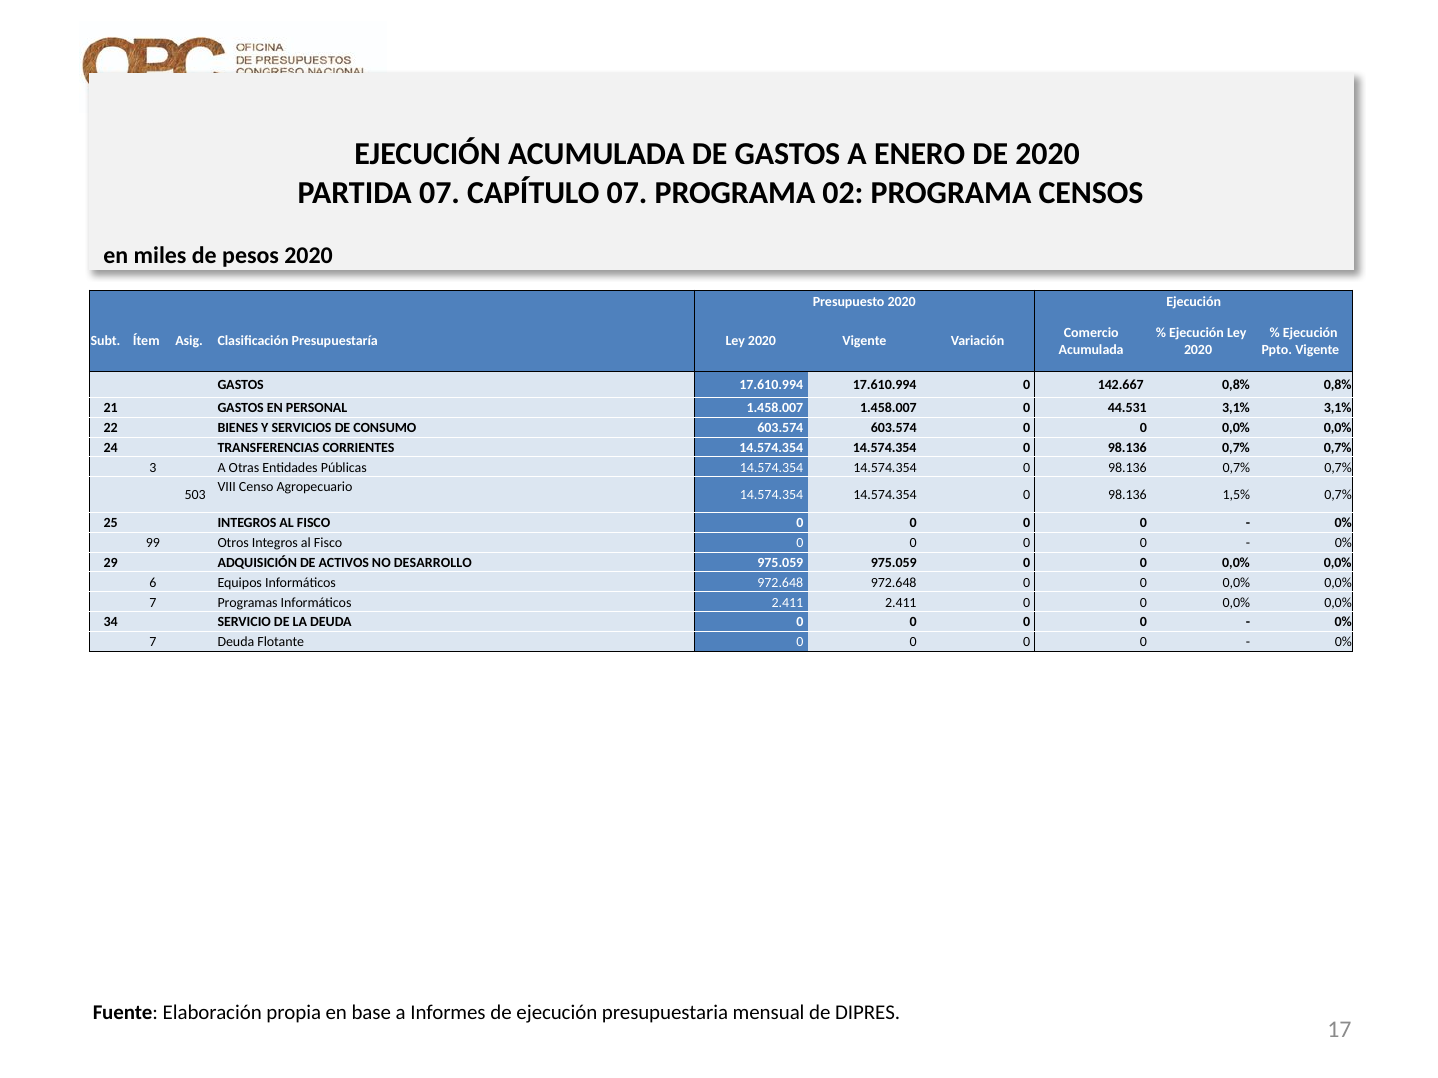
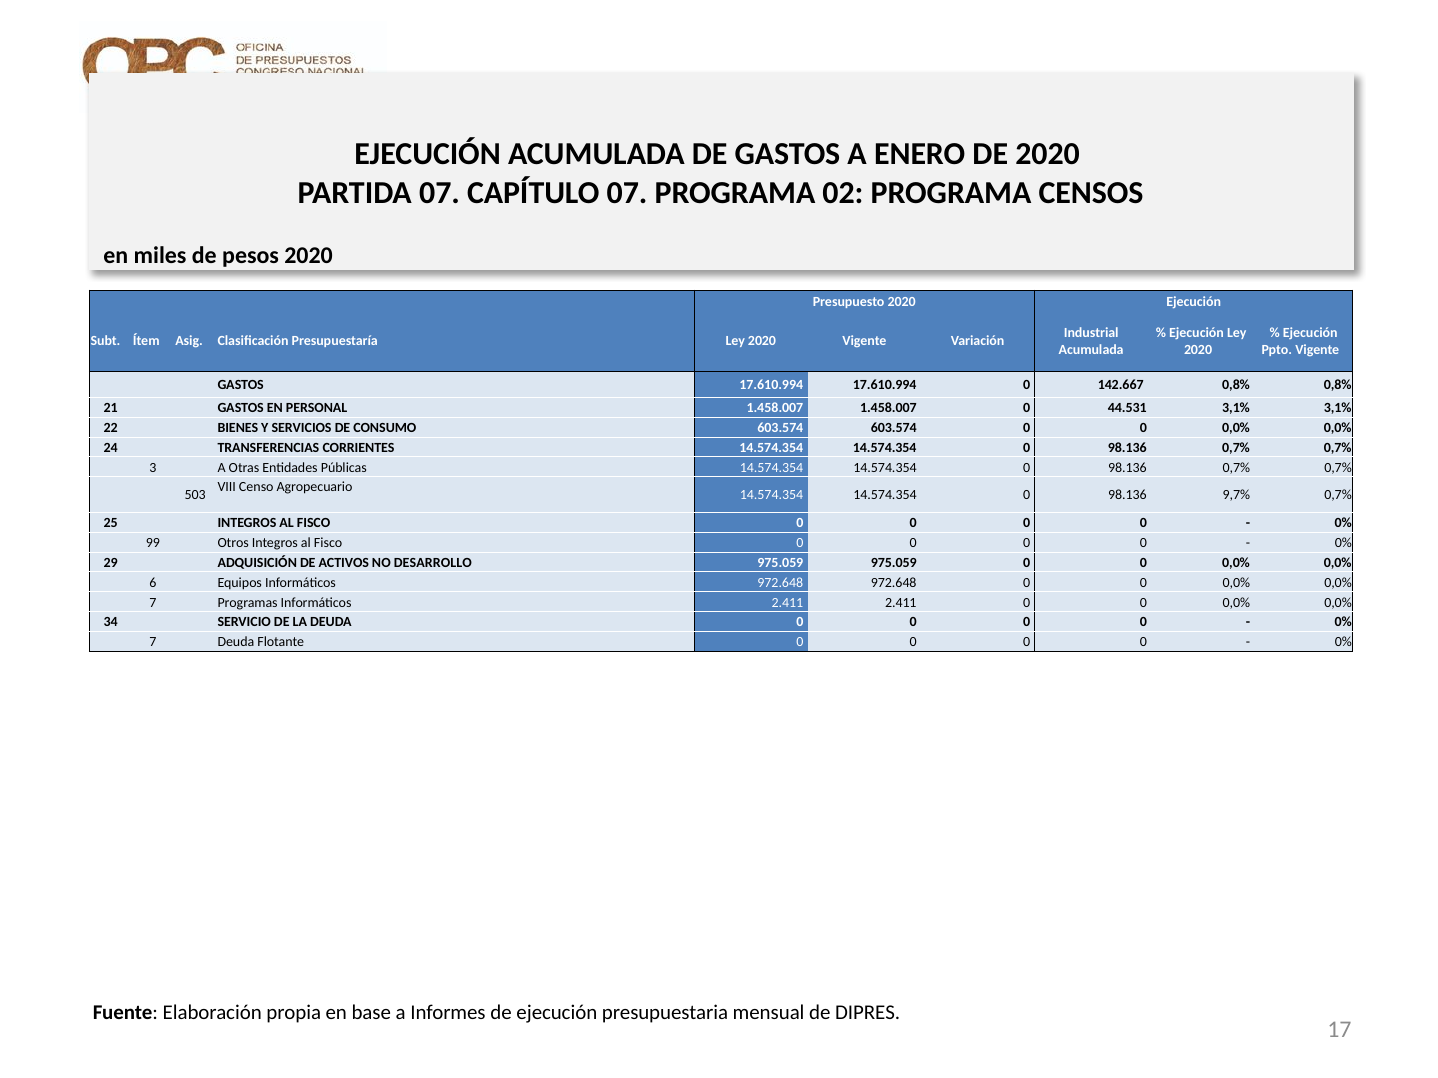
Comercio: Comercio -> Industrial (1091, 333)
1,5%: 1,5% -> 9,7% (1236, 495)
